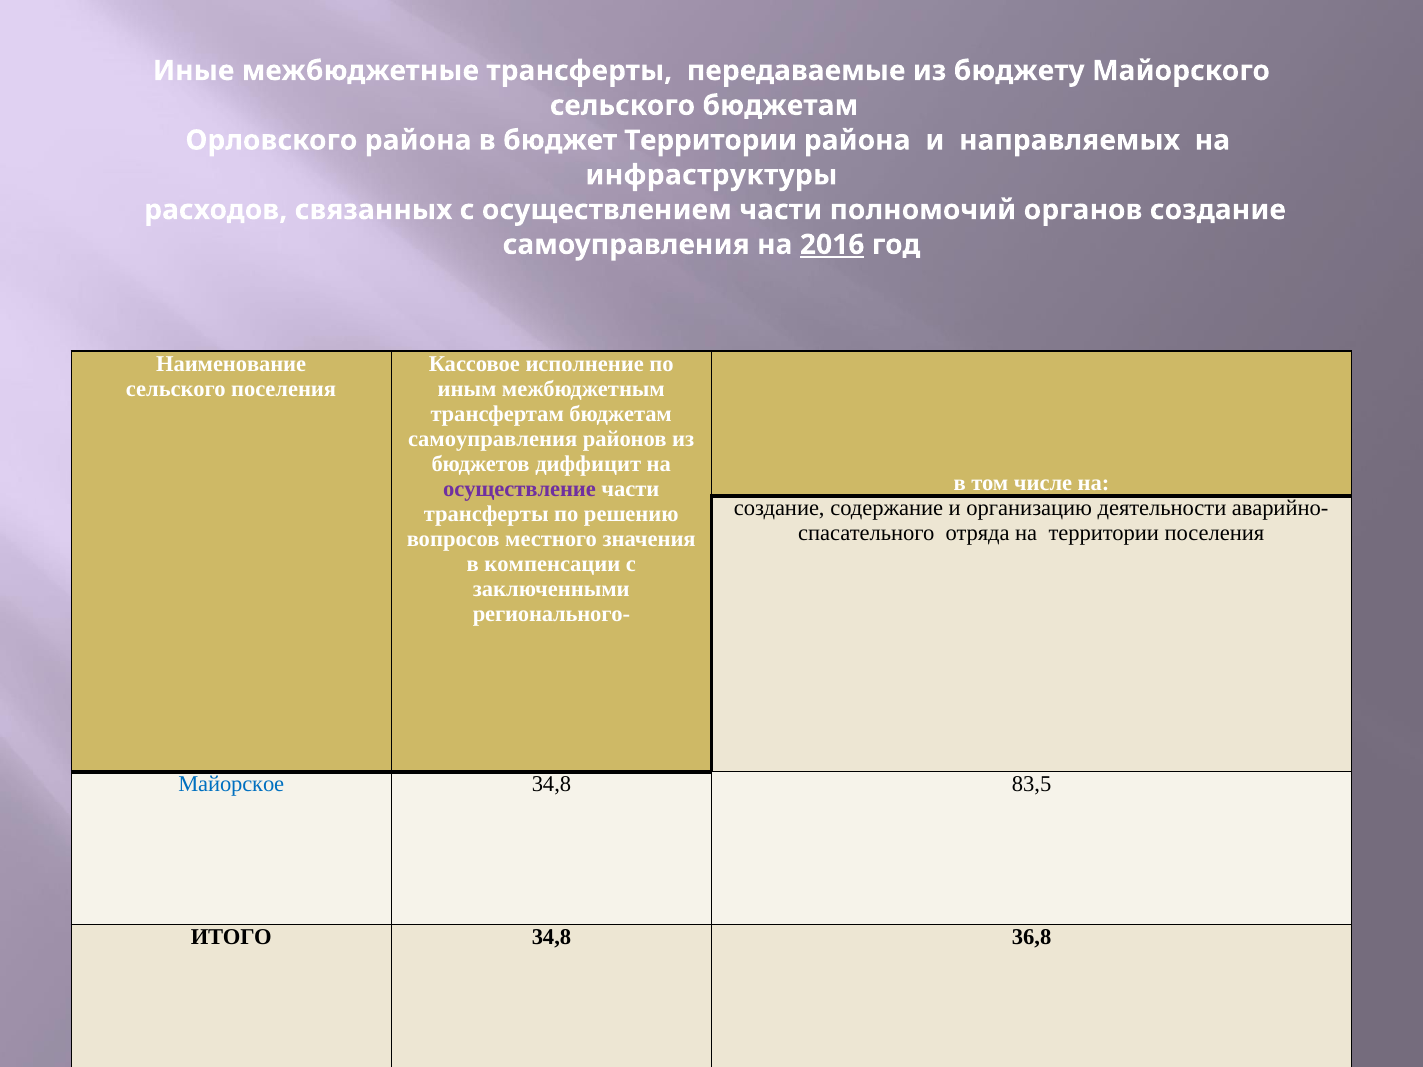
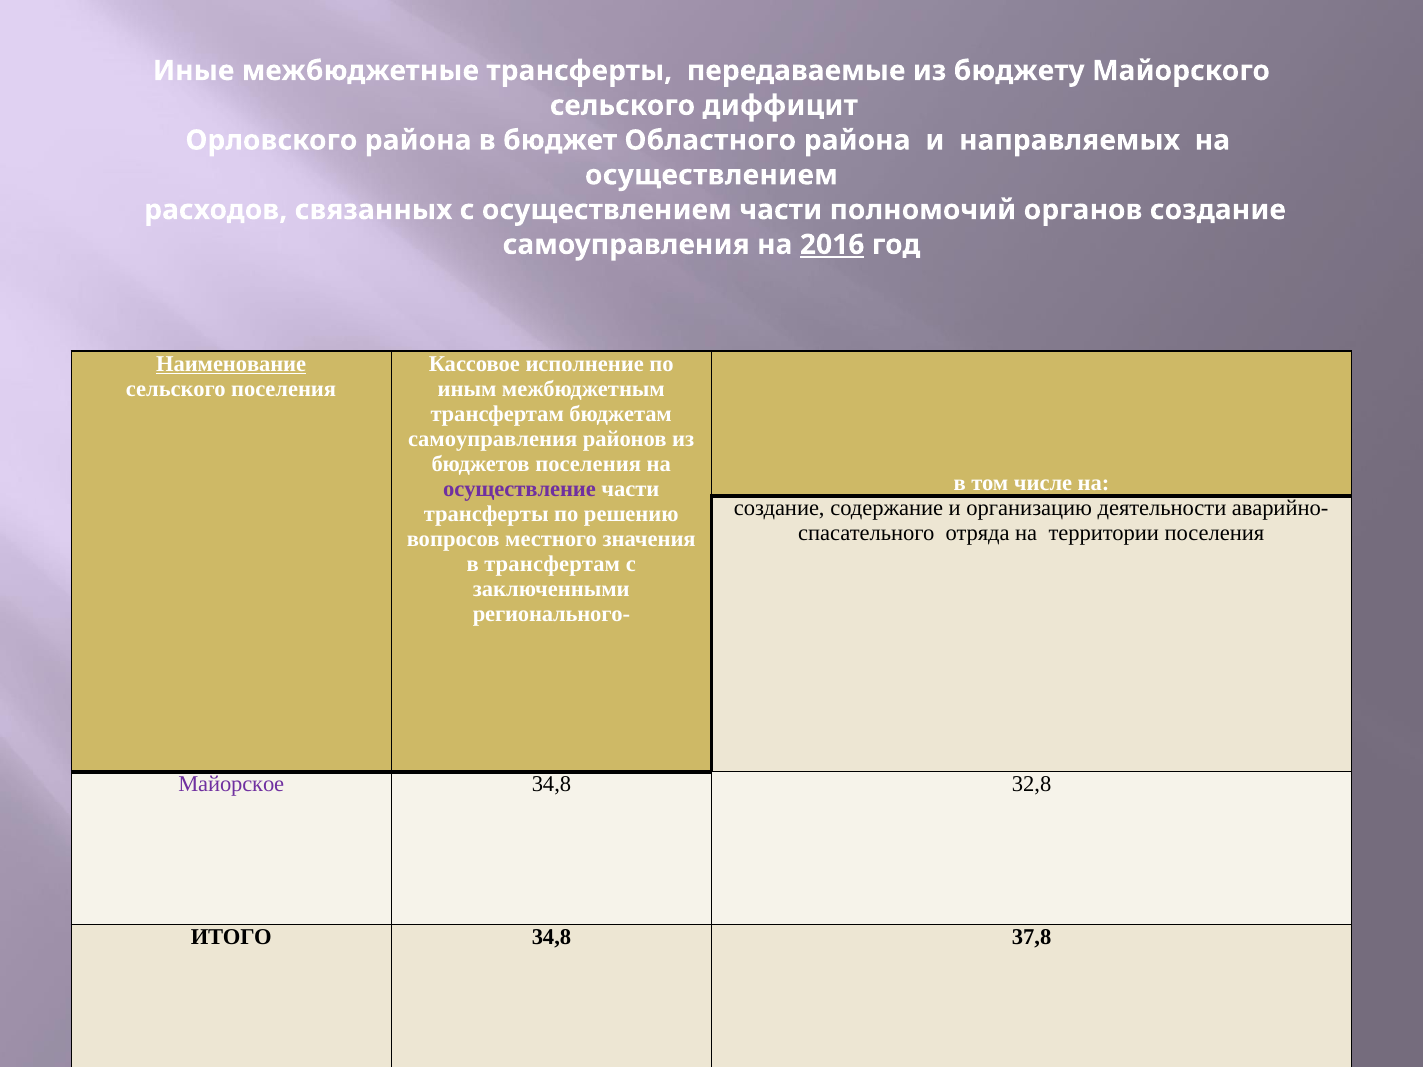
сельского бюджетам: бюджетам -> диффицит (780, 106)
бюджет Территории: Территории -> Областного (710, 140)
инфраструктуры: инфраструктуры -> осуществлением (711, 175)
Наименование underline: none -> present (231, 364)
бюджетов диффицит: диффицит -> поселения (588, 464)
в компенсации: компенсации -> трансфертам (552, 564)
Майорское colour: blue -> purple (231, 785)
83,5: 83,5 -> 32,8 (1032, 785)
36,8: 36,8 -> 37,8 (1032, 937)
